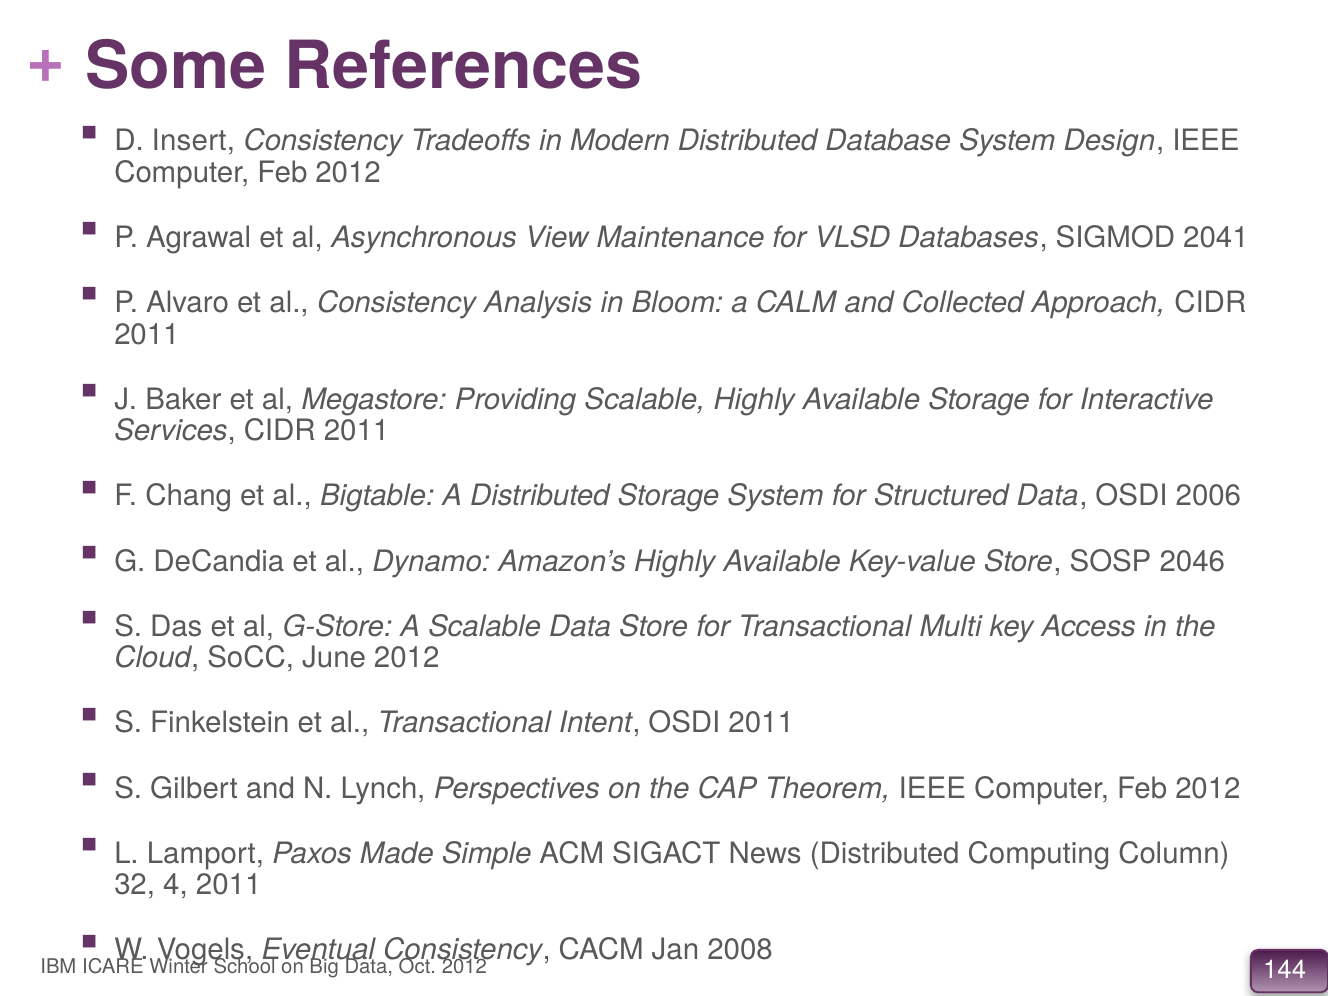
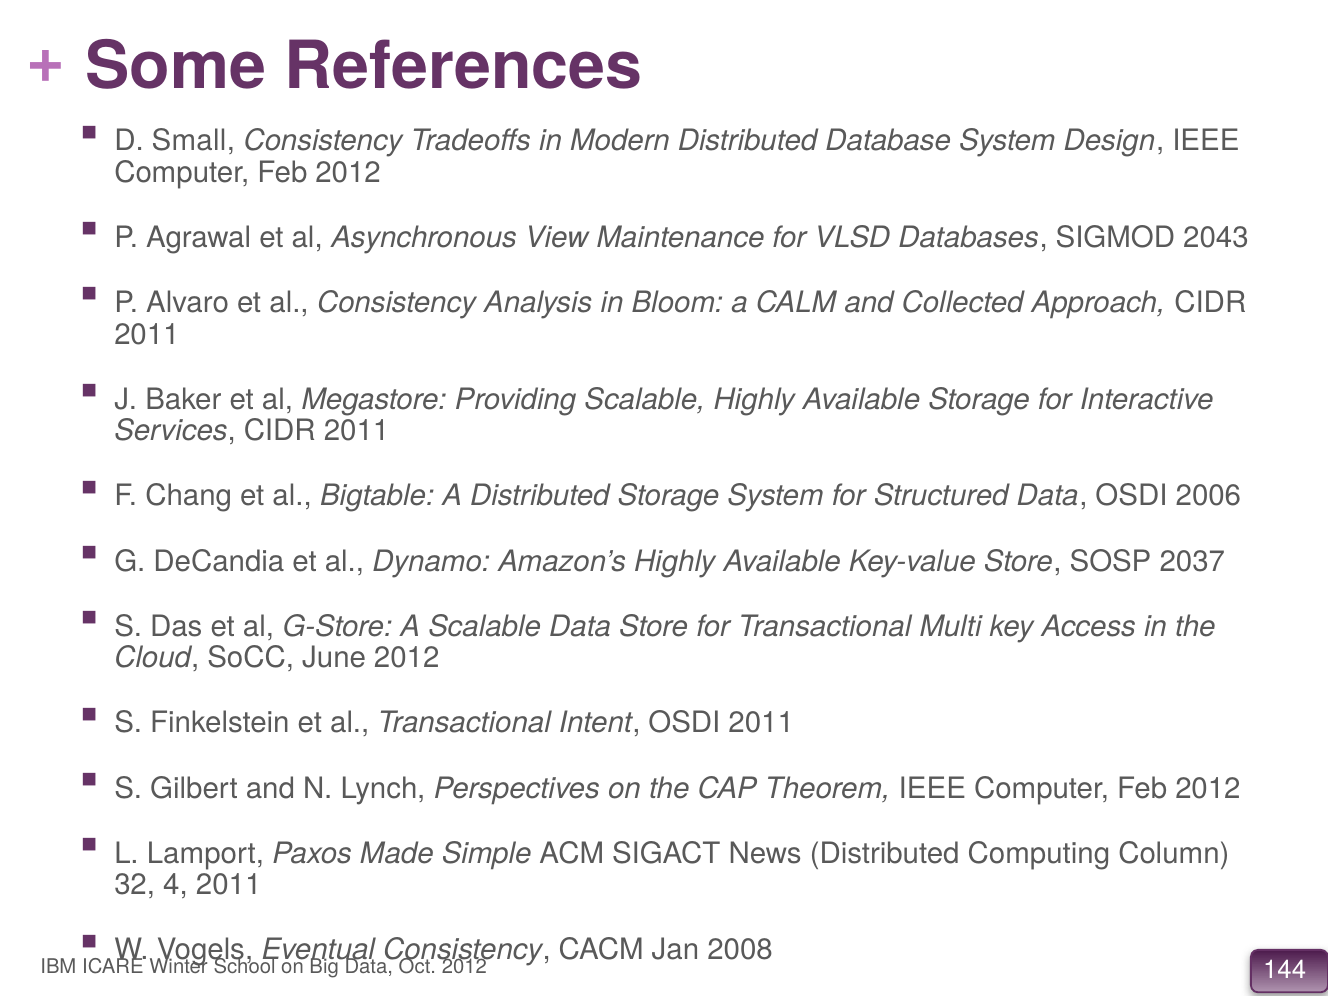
Insert: Insert -> Small (193, 141)
2041: 2041 -> 2043 (1216, 237)
2046: 2046 -> 2037 (1192, 561)
